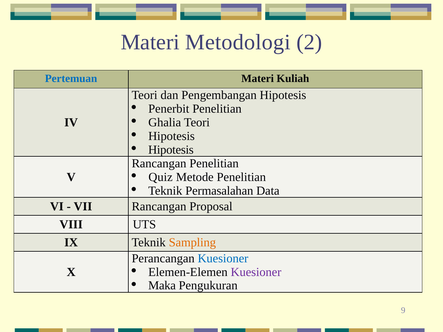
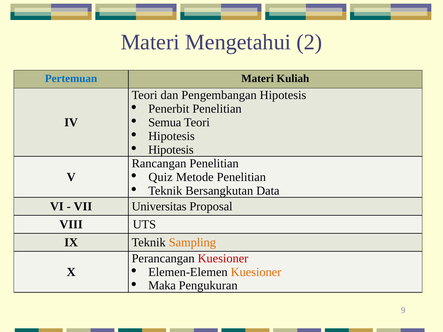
Metodologi: Metodologi -> Mengetahui (238, 42)
Ghalia: Ghalia -> Semua (165, 122)
Permasalahan: Permasalahan -> Bersangkutan (219, 191)
VII Rancangan: Rancangan -> Universitas (159, 207)
Kuesioner colour: blue -> red (223, 258)
Kuesioner colour: purple -> orange (256, 272)
